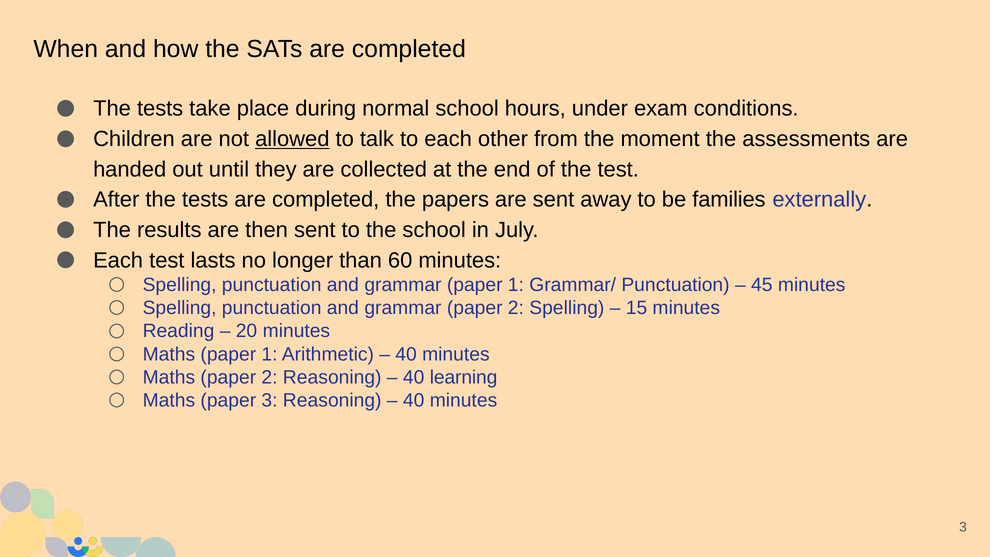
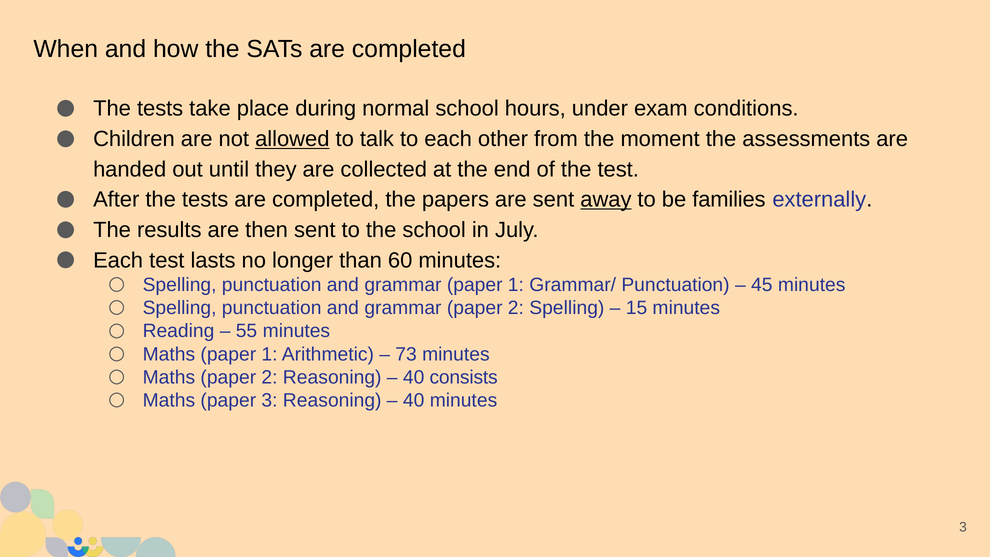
away underline: none -> present (606, 200)
20: 20 -> 55 (246, 331)
40: 40 -> 73 (406, 354)
learning: learning -> consists (464, 377)
